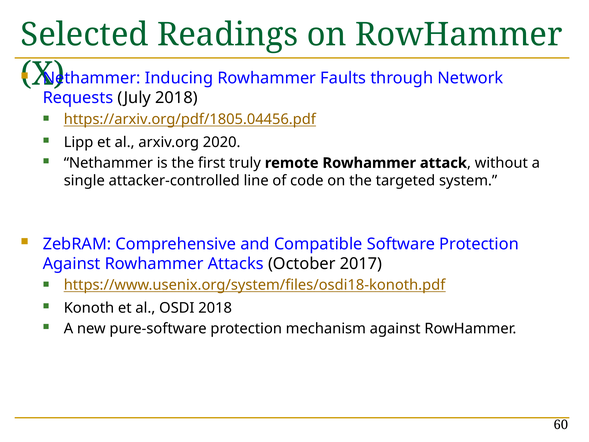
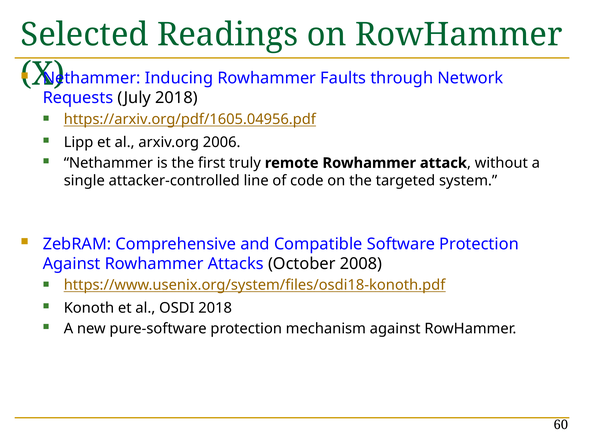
https://arxiv.org/pdf/1805.04456.pdf: https://arxiv.org/pdf/1805.04456.pdf -> https://arxiv.org/pdf/1605.04956.pdf (190, 119)
2020: 2020 -> 2006 (222, 142)
2017: 2017 -> 2008 (361, 263)
